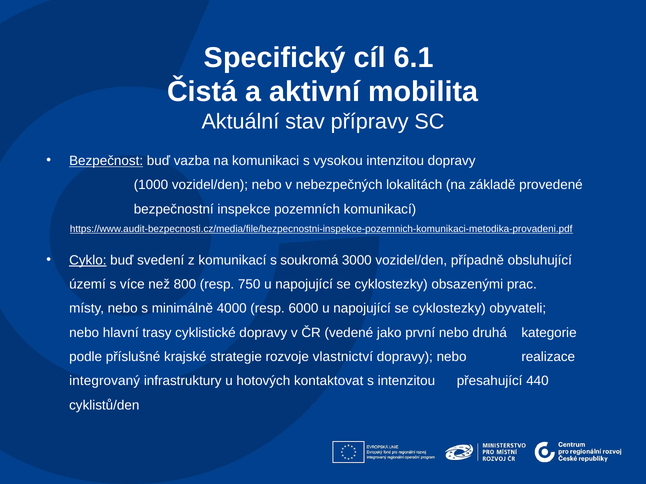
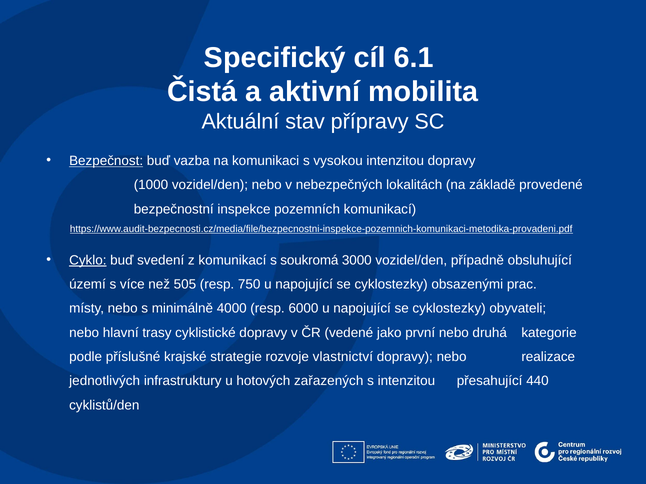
800: 800 -> 505 (185, 285)
integrovaný: integrovaný -> jednotlivých (105, 381)
kontaktovat: kontaktovat -> zařazených (329, 381)
